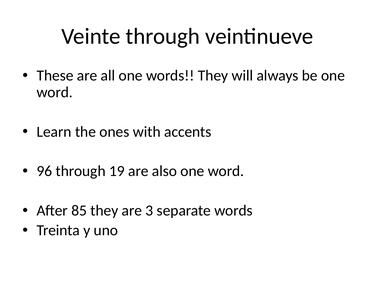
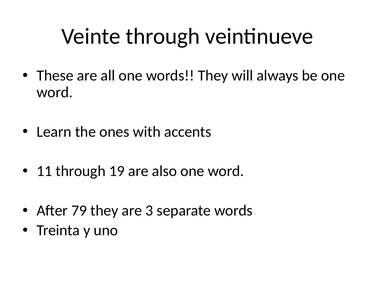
96: 96 -> 11 (44, 171)
85: 85 -> 79 (79, 211)
